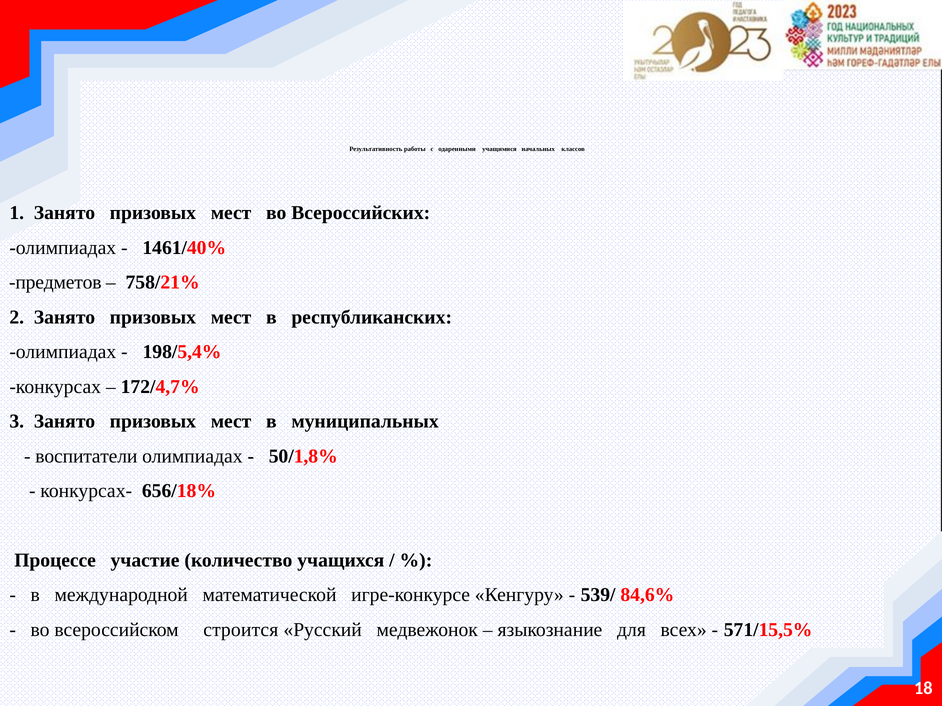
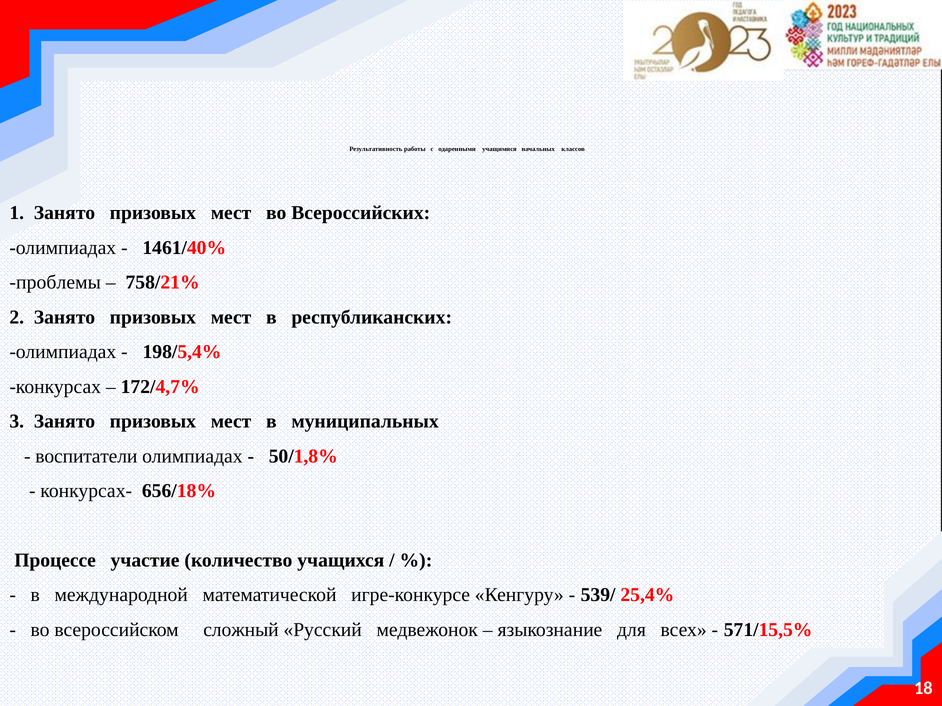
предметов: предметов -> проблемы (55, 283)
84,6%: 84,6% -> 25,4% (647, 595)
строится: строится -> сложный (241, 630)
